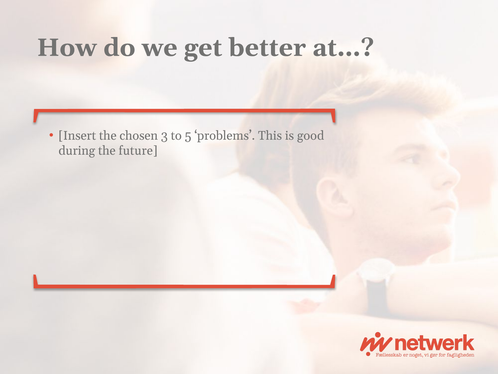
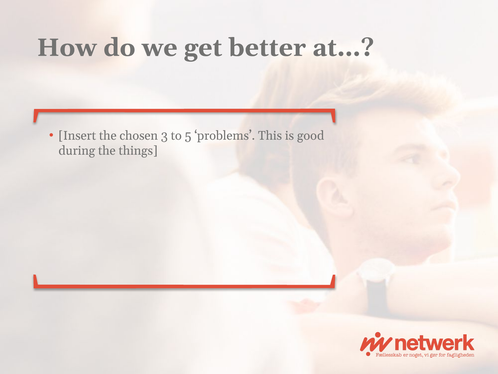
future: future -> things (138, 151)
